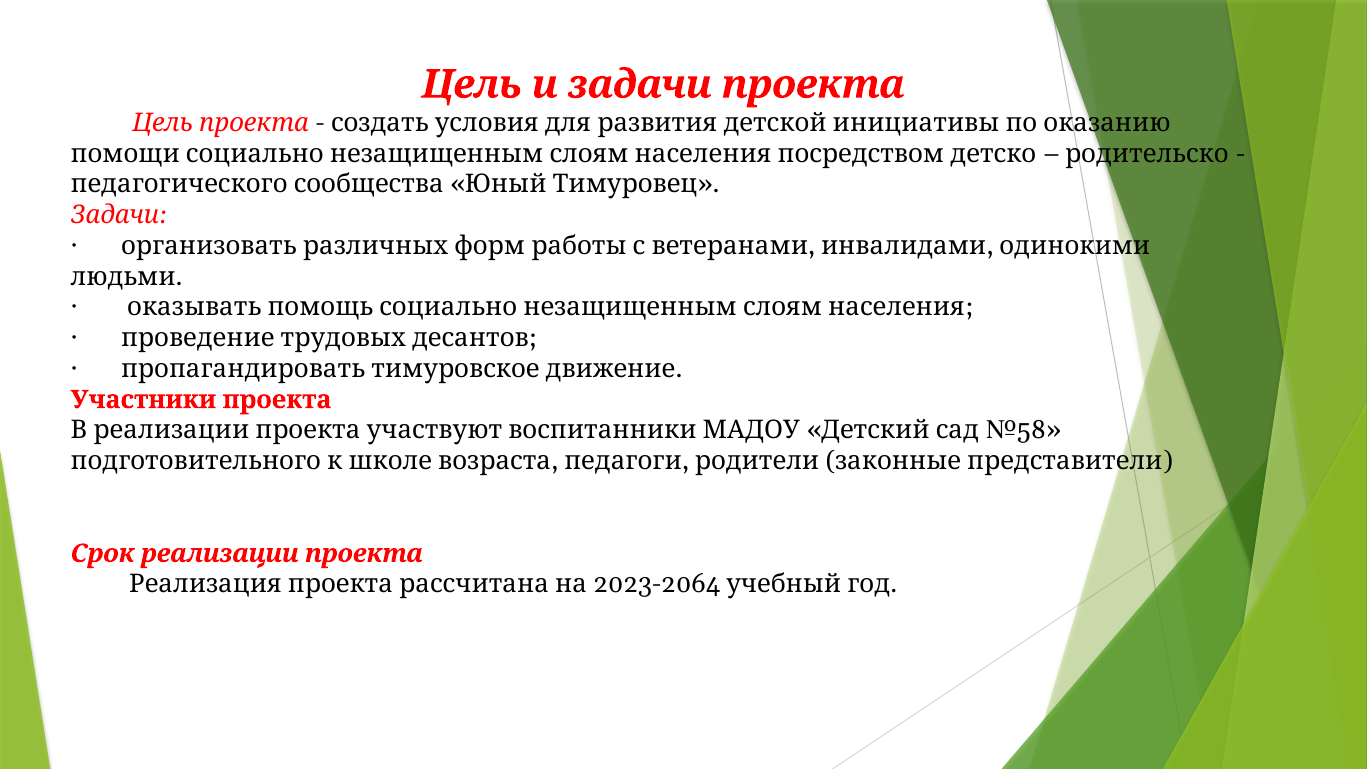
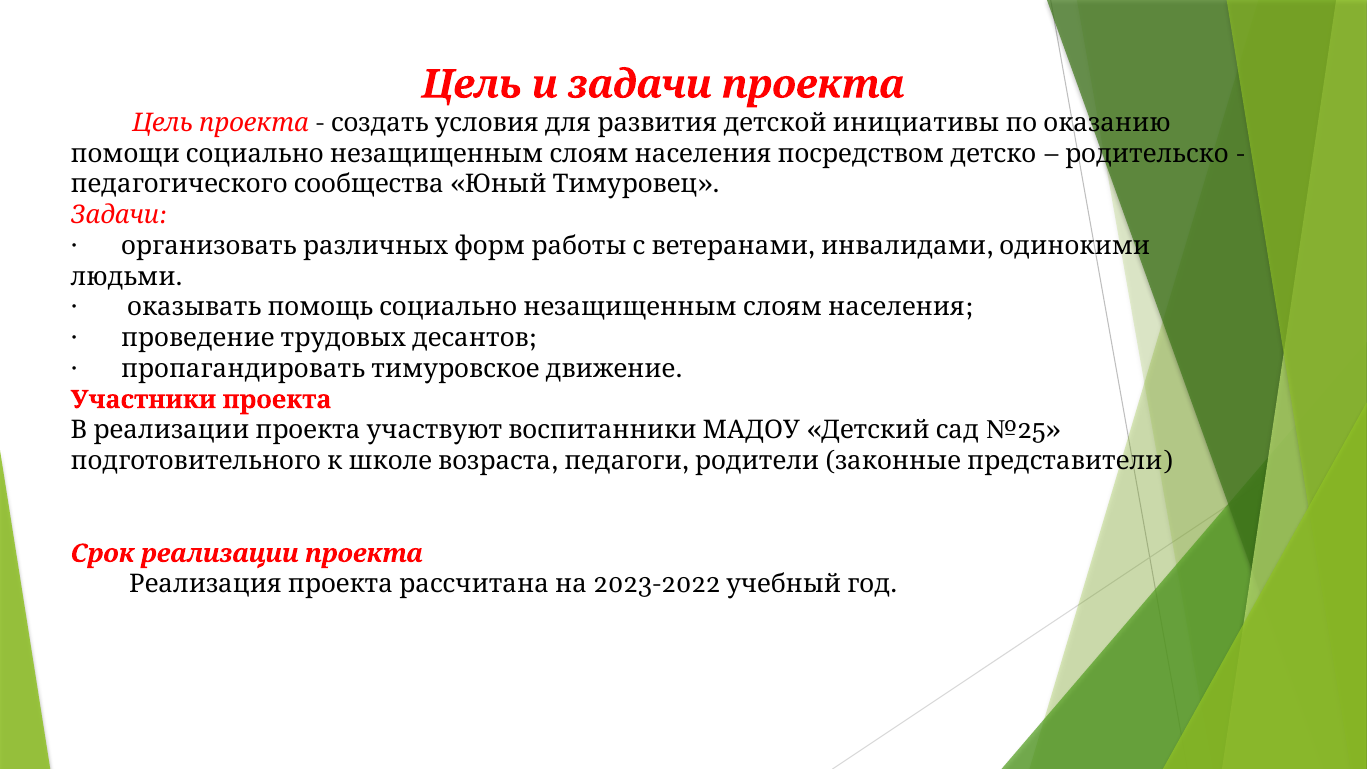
№58: №58 -> №25 (1023, 430)
2023-2064: 2023-2064 -> 2023-2022 (657, 584)
